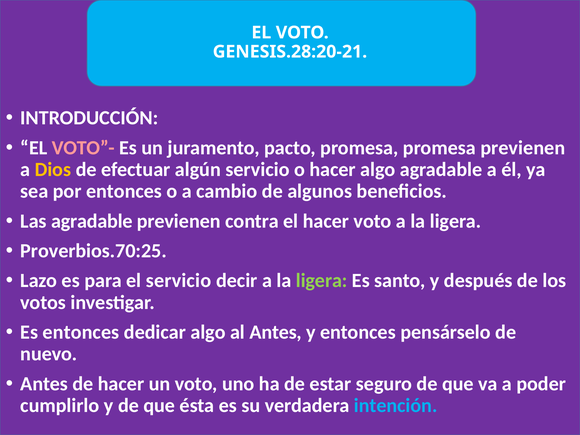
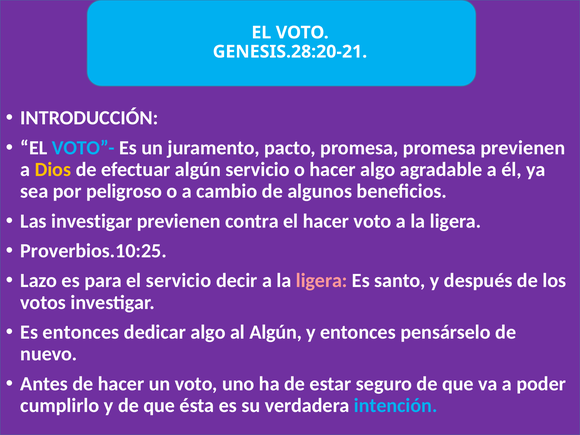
VOTO”- colour: pink -> light blue (83, 148)
por entonces: entonces -> peligroso (124, 191)
Las agradable: agradable -> investigar (92, 221)
Proverbios.70:25: Proverbios.70:25 -> Proverbios.10:25 (94, 251)
ligera colour: light green -> pink (322, 281)
al Antes: Antes -> Algún (276, 332)
